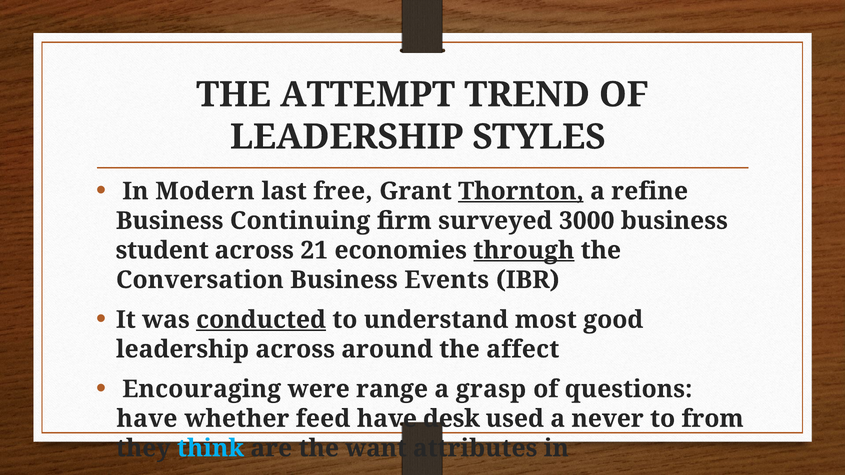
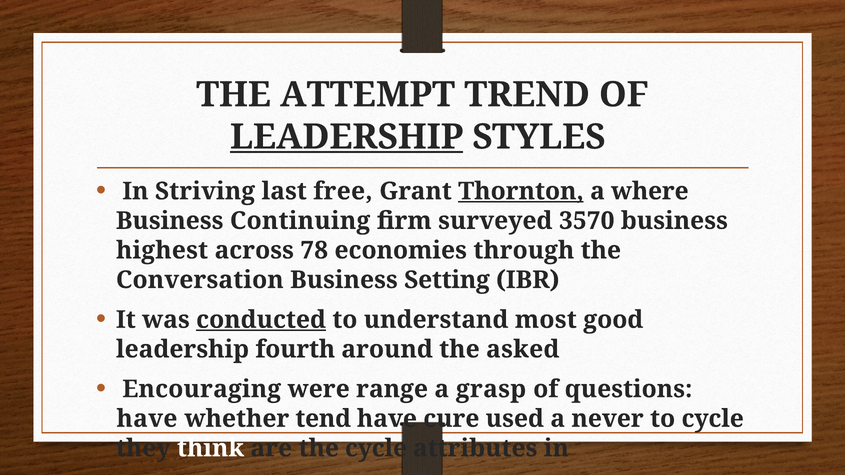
LEADERSHIP underline: none -> present (347, 137)
Modern: Modern -> Striving (205, 191)
refine: refine -> where (650, 191)
3000: 3000 -> 3570 (587, 221)
student: student -> highest (162, 251)
21: 21 -> 78 (314, 251)
through underline: present -> none (524, 251)
Events: Events -> Setting (447, 280)
leadership across: across -> fourth (295, 350)
affect: affect -> asked (523, 350)
feed: feed -> tend (323, 419)
desk: desk -> cure (451, 419)
to from: from -> cycle (713, 419)
think colour: light blue -> white (211, 449)
the want: want -> cycle (376, 449)
